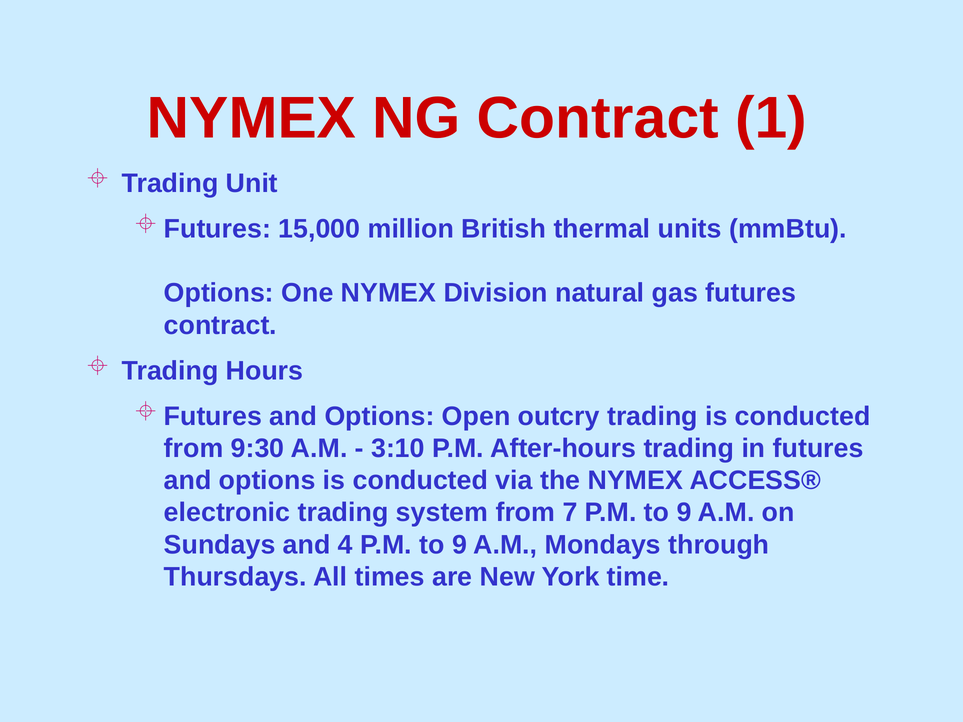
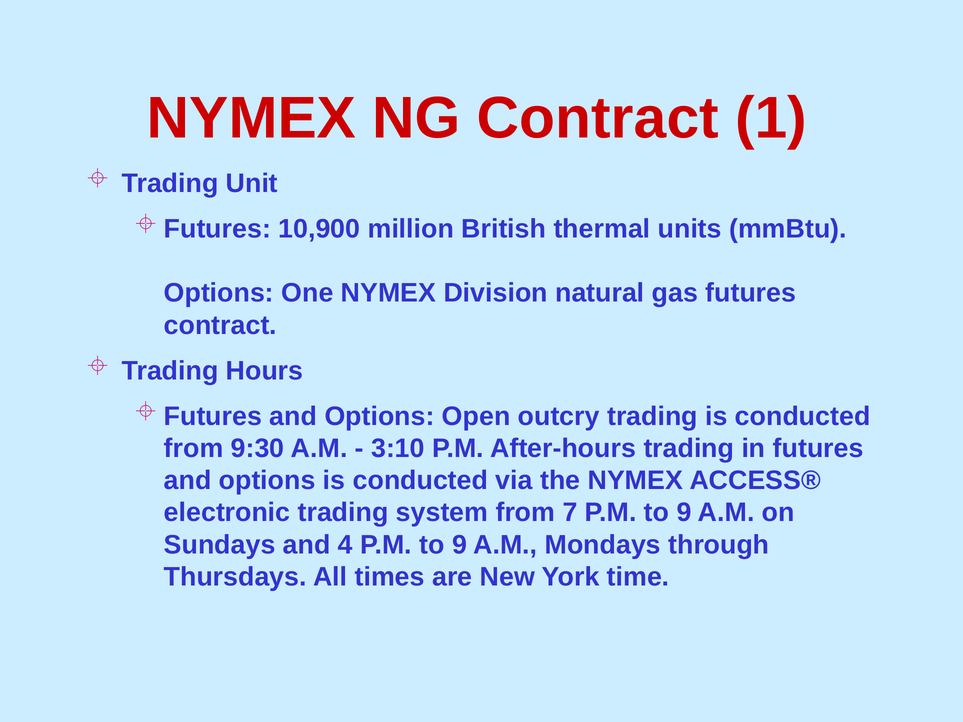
15,000: 15,000 -> 10,900 (319, 229)
